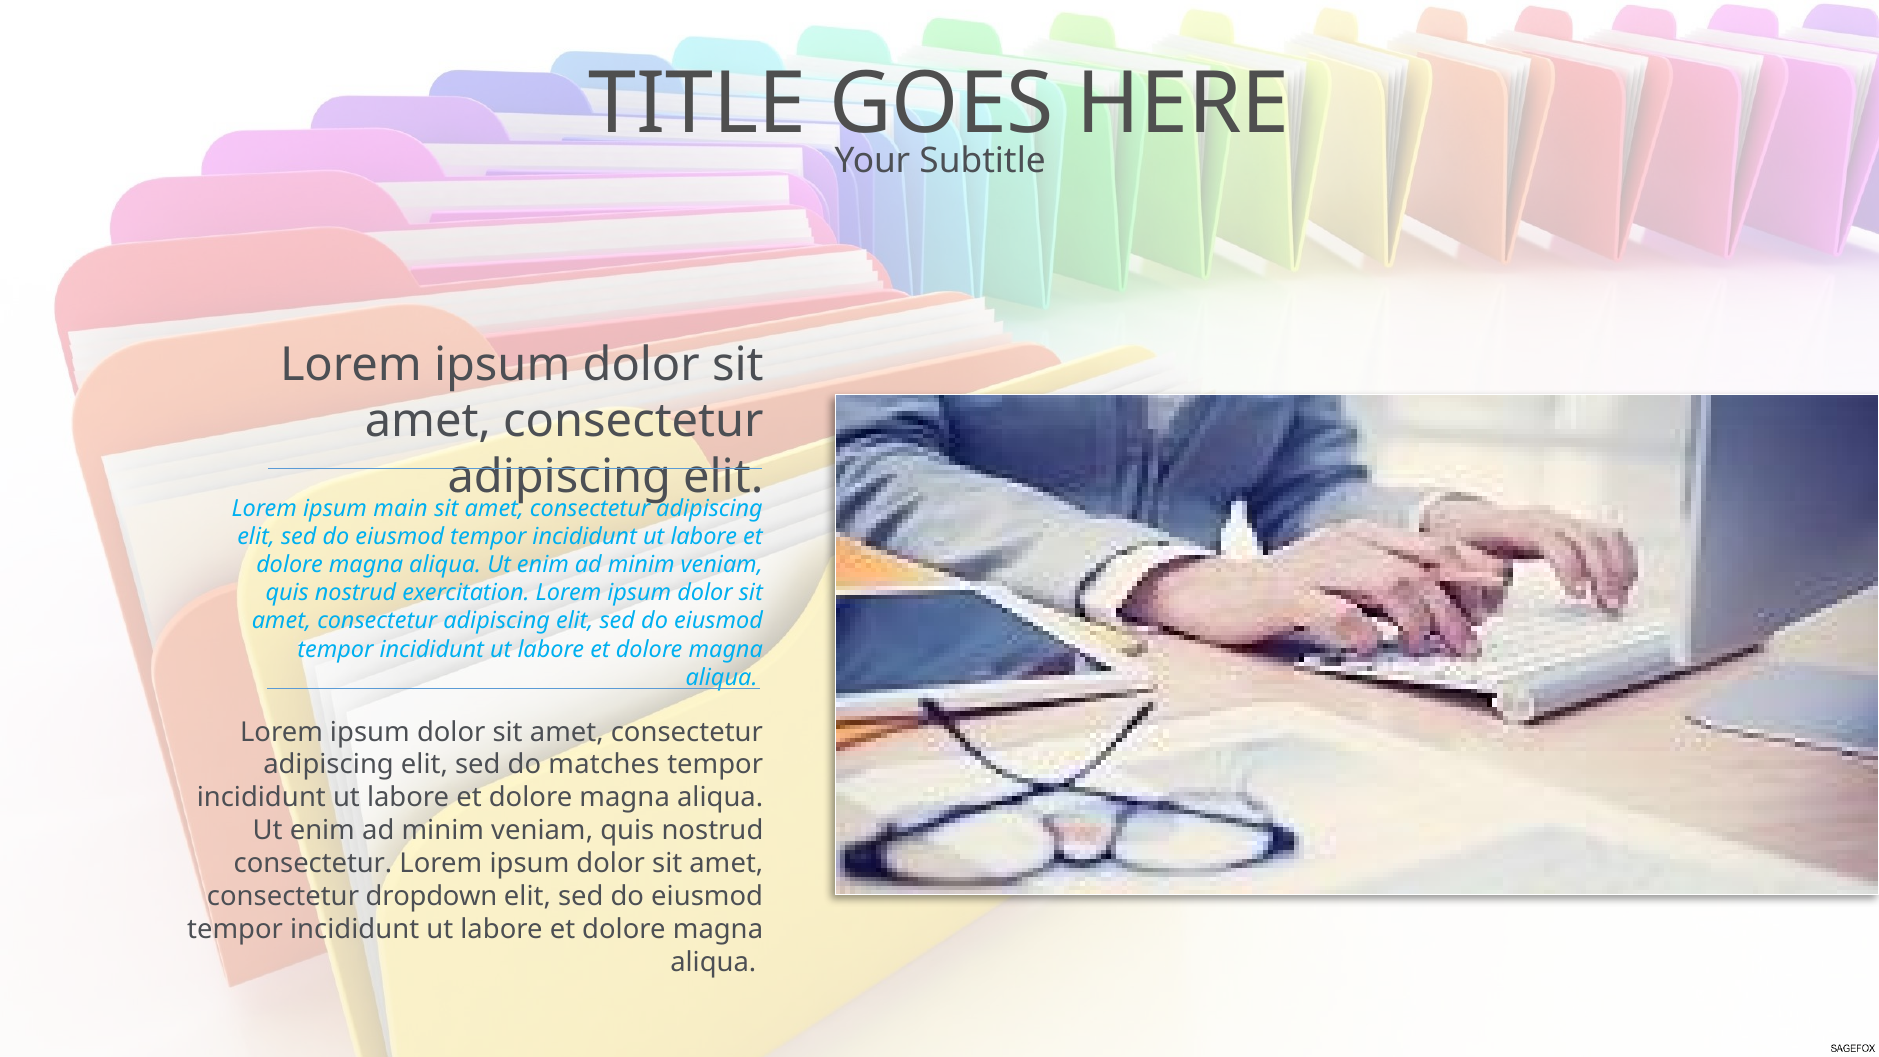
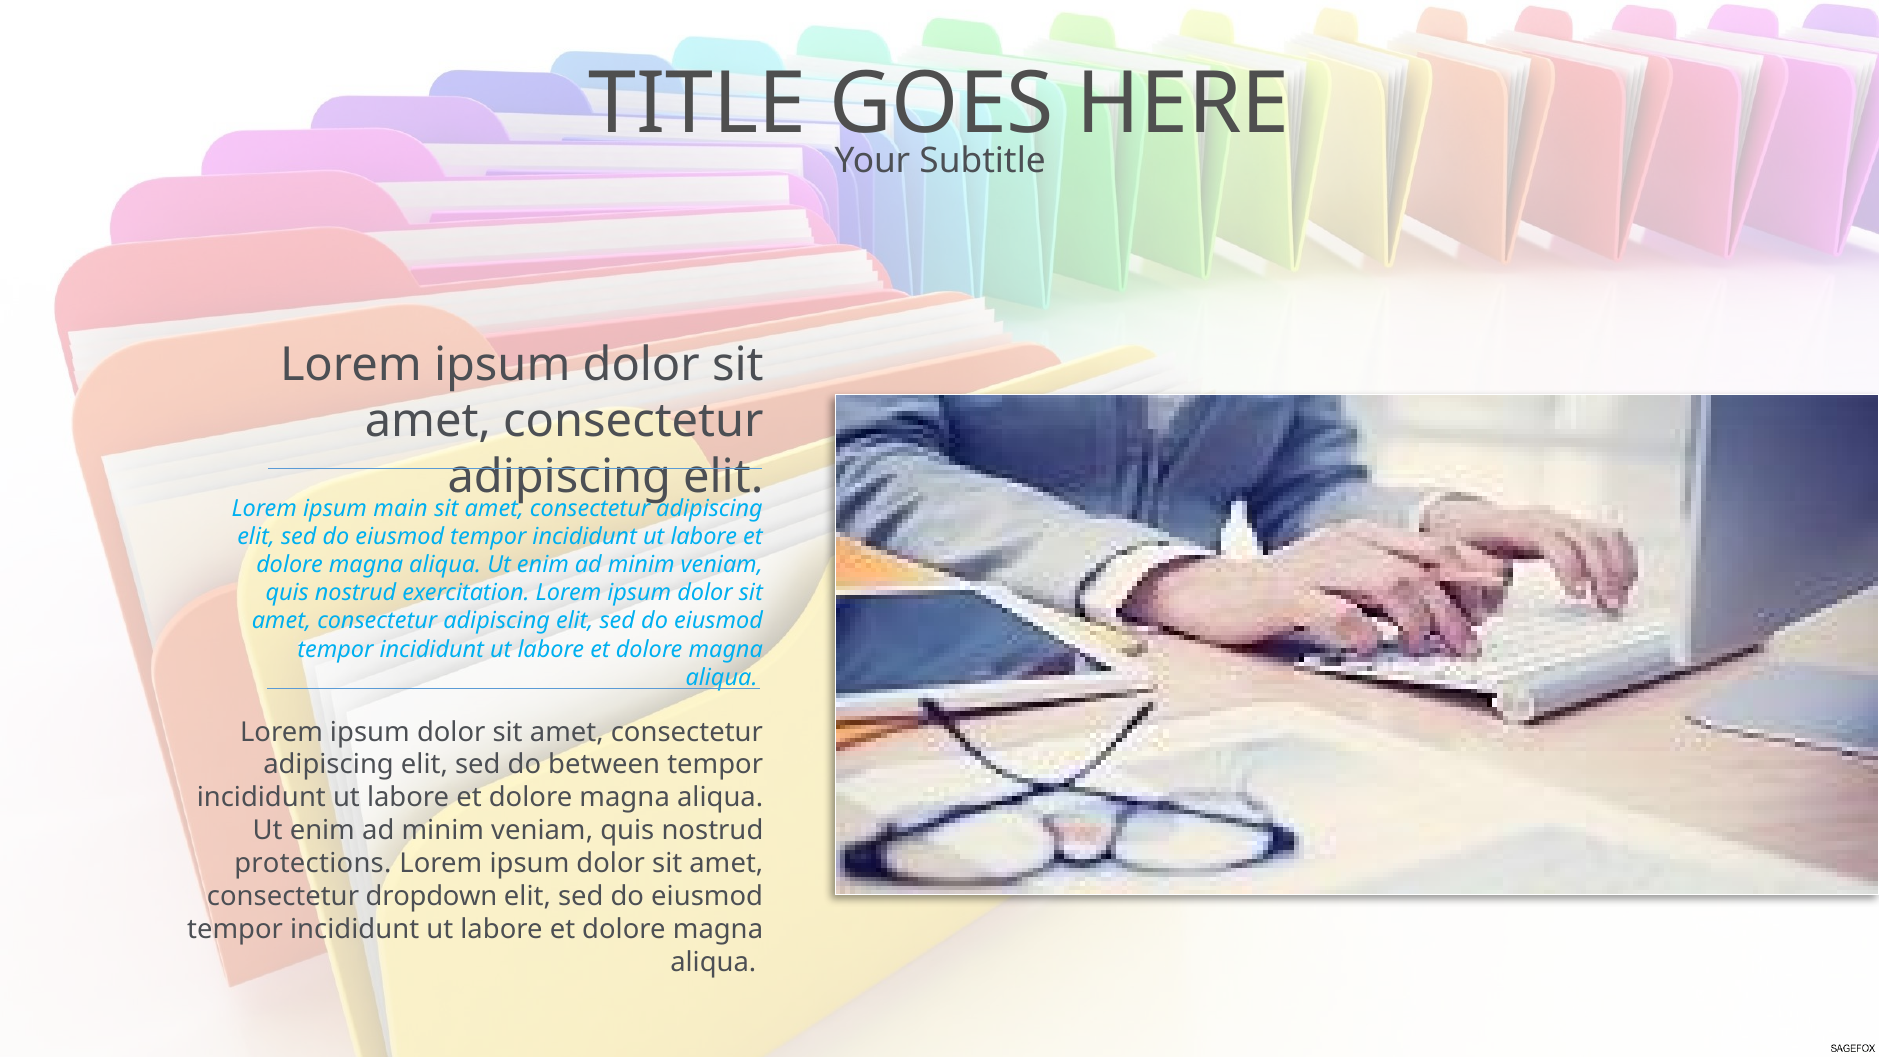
matches: matches -> between (604, 765)
consectetur: consectetur -> protections (313, 864)
